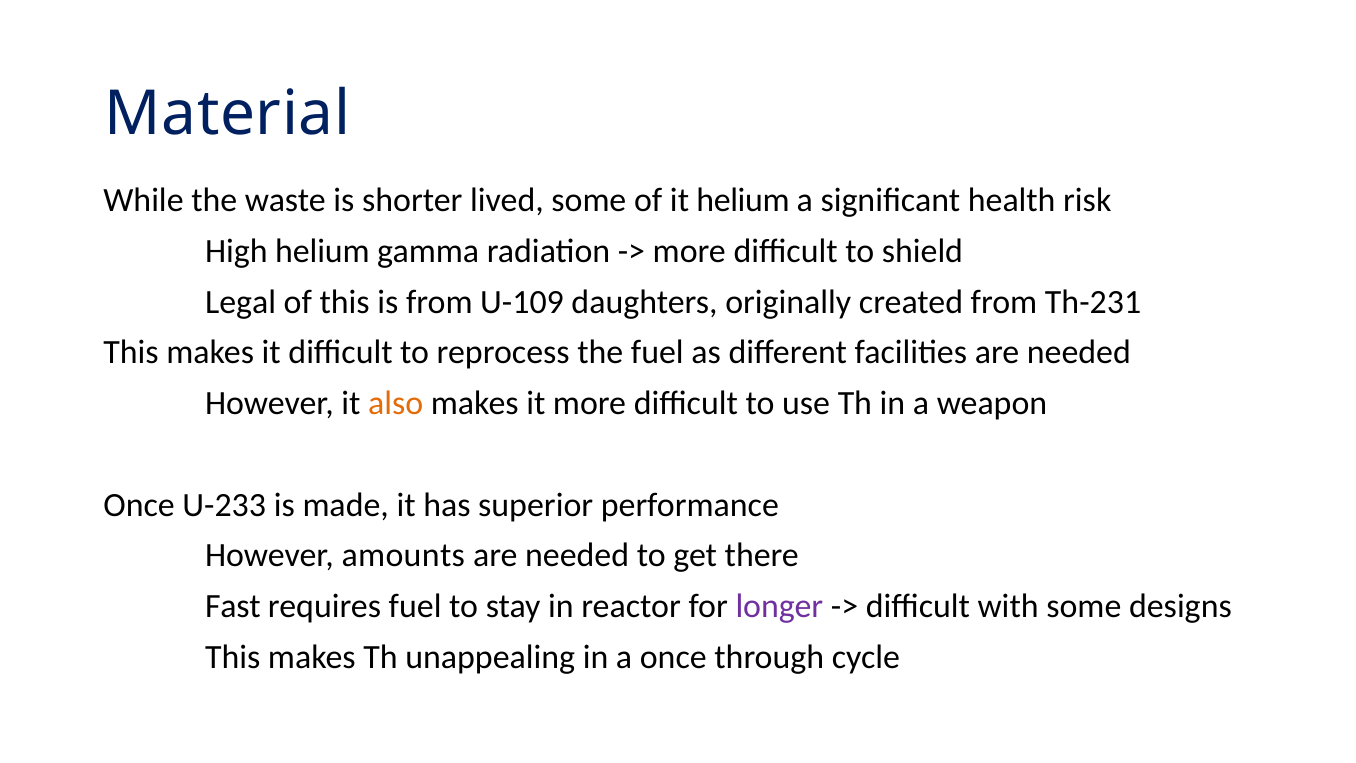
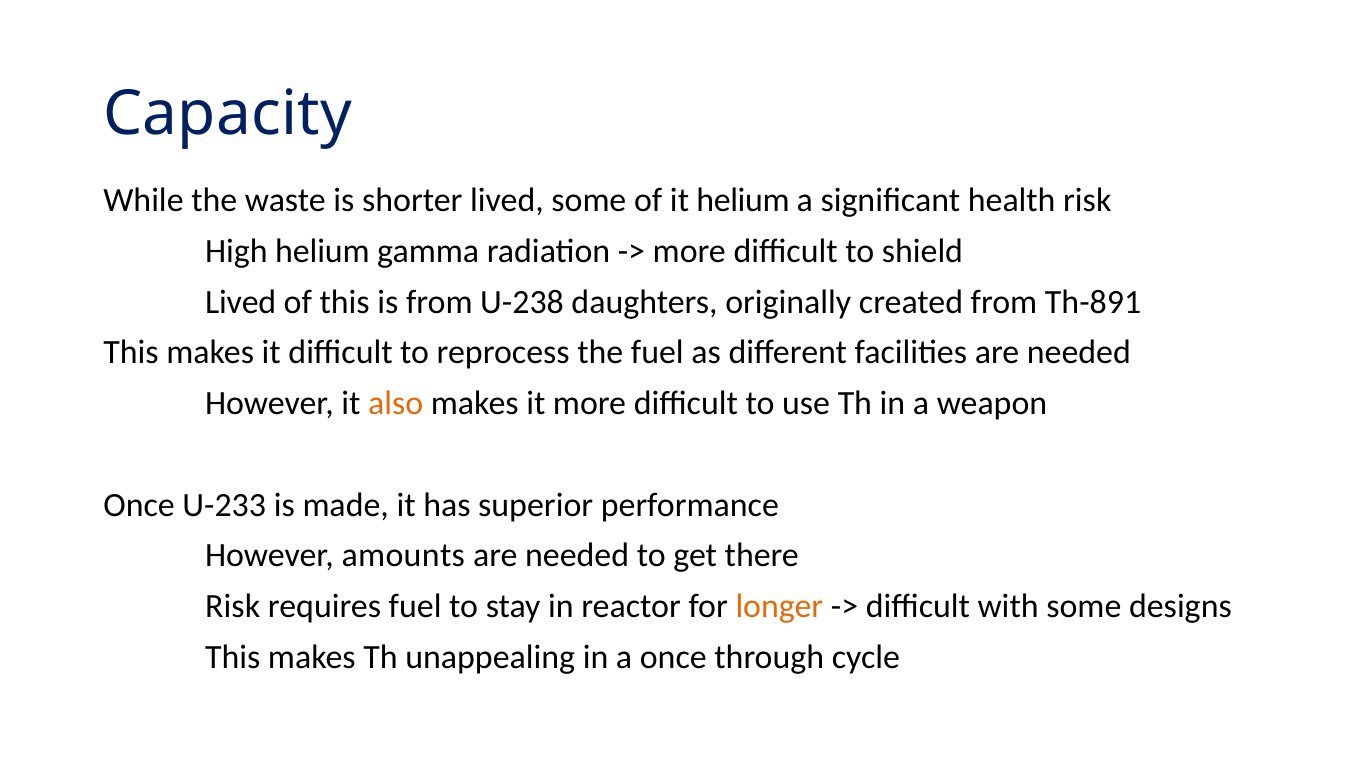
Material: Material -> Capacity (228, 114)
Legal: Legal -> Lived (241, 302)
U-109: U-109 -> U-238 (522, 302)
Th-231: Th-231 -> Th-891 (1093, 302)
Fast: Fast -> Risk (233, 606)
longer colour: purple -> orange (779, 606)
